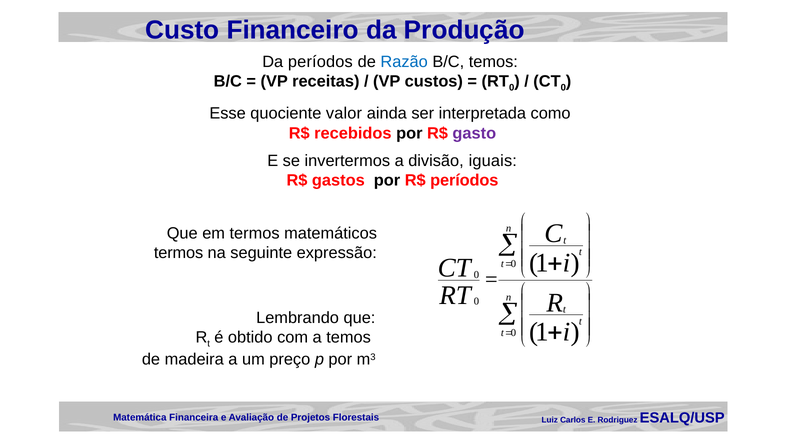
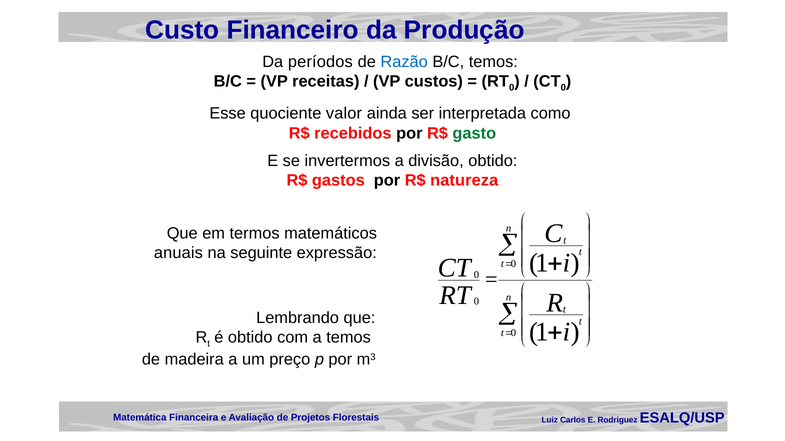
gasto colour: purple -> green (474, 133)
divisão iguais: iguais -> obtido (493, 161)
R$ períodos: períodos -> natureza (464, 181)
termos: termos -> anuais (178, 253)
